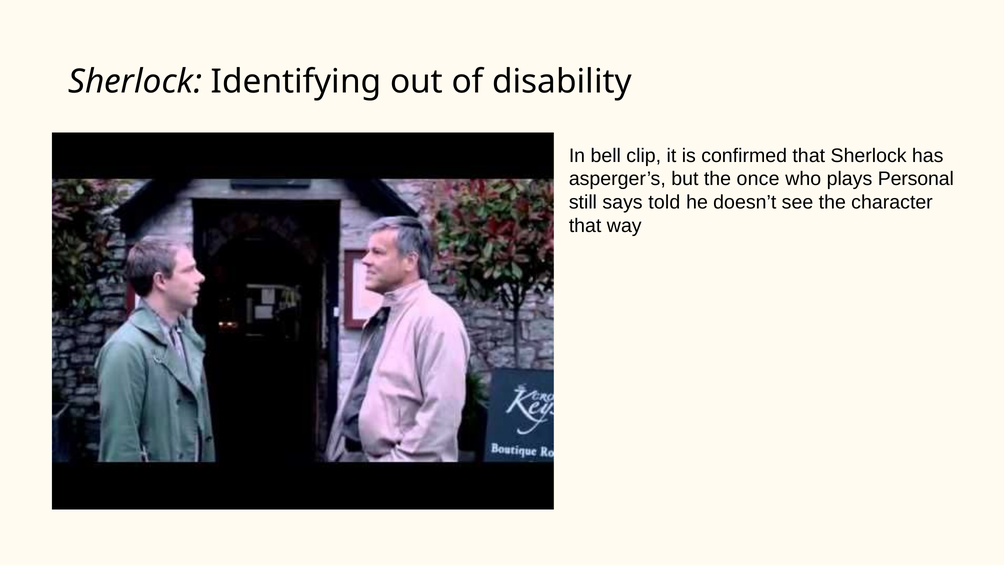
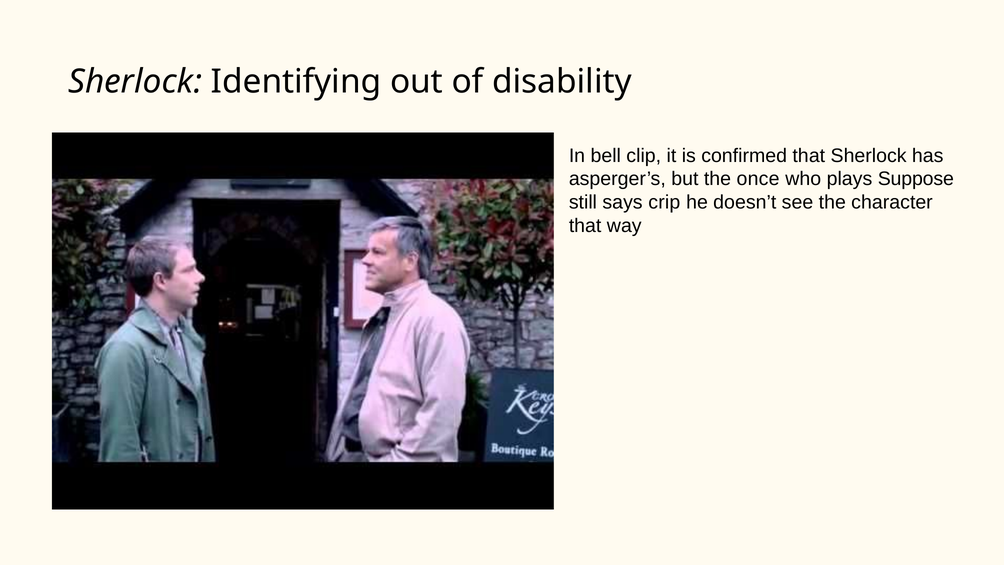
Personal: Personal -> Suppose (916, 179)
told: told -> crip (664, 202)
